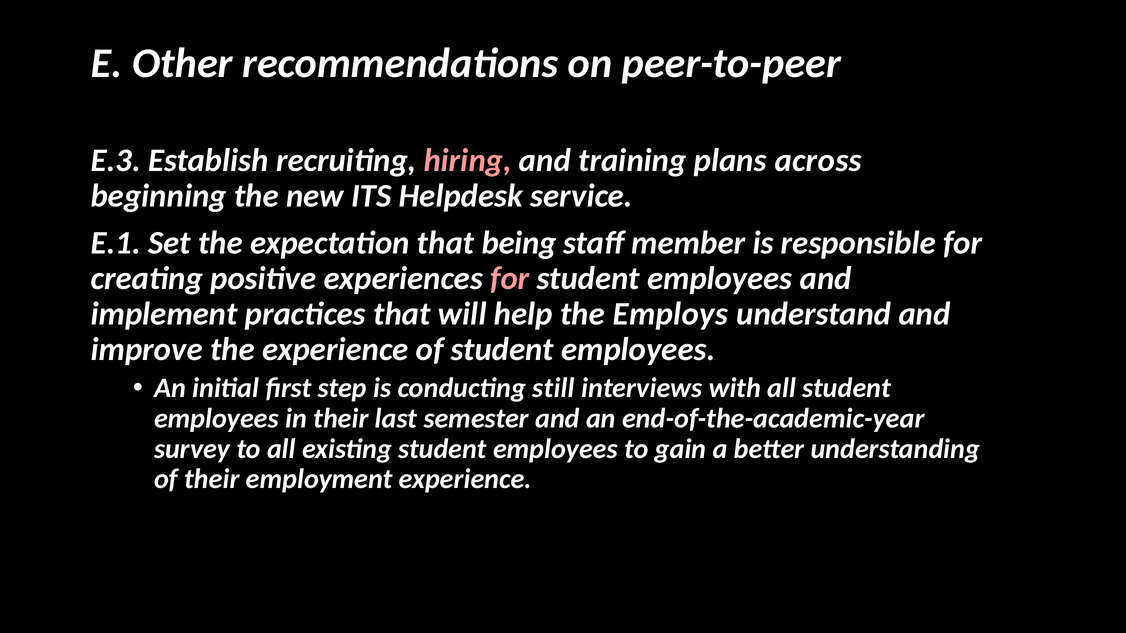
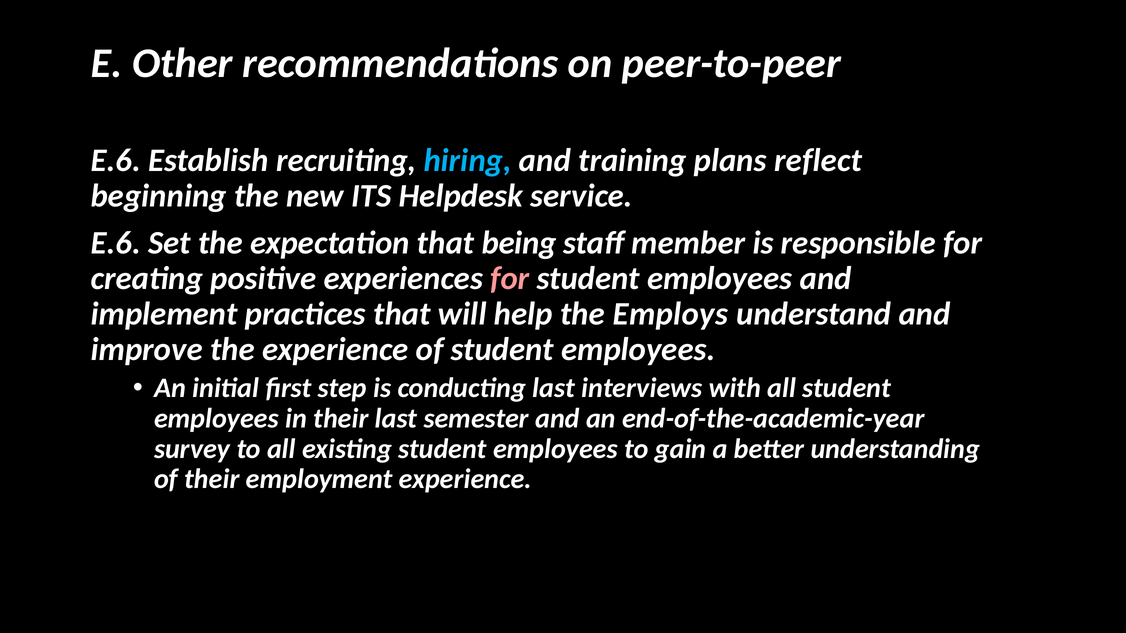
E.3: E.3 -> E.6 (116, 161)
hiring colour: pink -> light blue (468, 161)
across: across -> reflect (818, 161)
E.1: E.1 -> E.6 (116, 243)
conducting still: still -> last (554, 388)
